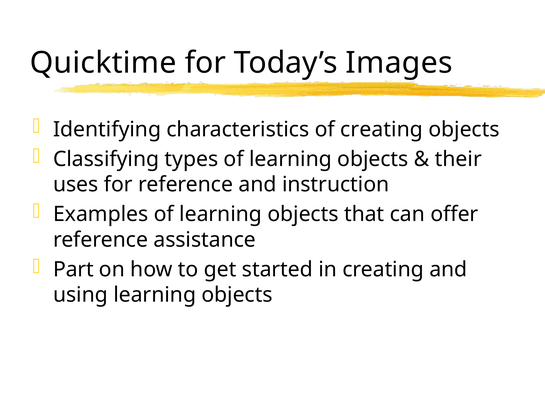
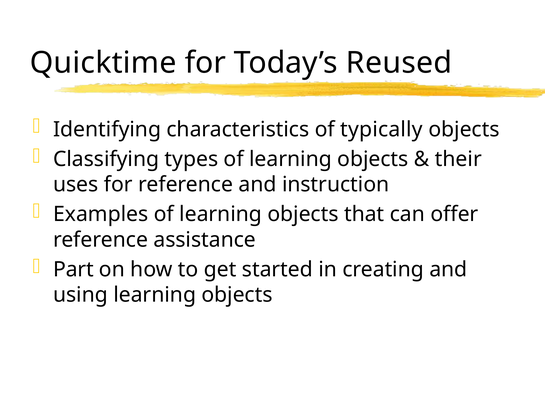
Images: Images -> Reused (399, 63)
of creating: creating -> typically (382, 129)
